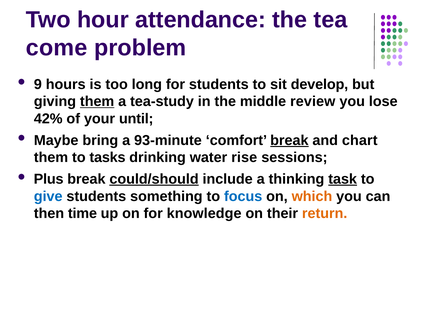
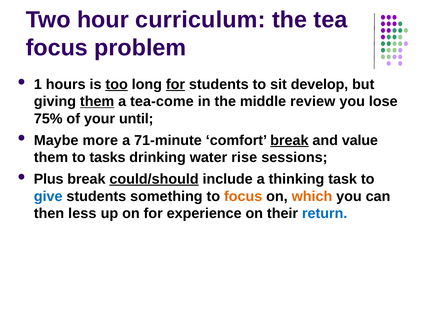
attendance: attendance -> curriculum (200, 20)
come: come -> focus (57, 48)
9: 9 -> 1 (38, 84)
too underline: none -> present (117, 84)
for underline: none -> present (175, 84)
tea-study: tea-study -> tea-come (162, 101)
42%: 42% -> 75% (48, 119)
bring: bring -> more (100, 140)
93-minute: 93-minute -> 71-minute (168, 140)
chart: chart -> value (360, 140)
task underline: present -> none (343, 179)
focus colour: blue -> orange (243, 196)
time: time -> less (82, 213)
knowledge: knowledge -> experience (204, 213)
return colour: orange -> blue (325, 213)
